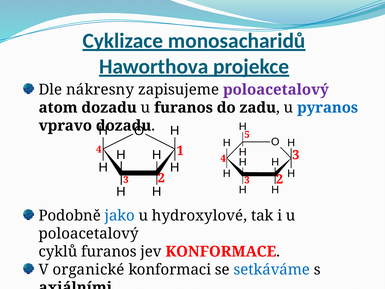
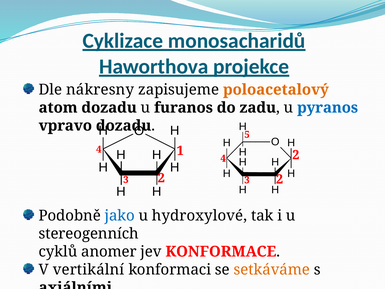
poloacetalový colour: purple -> orange (276, 90)
3: 3 -> 2 (296, 155)
poloacetalový: poloacetalový -> stereogenních (89, 233)
cyklů furanos: furanos -> anomer (109, 251)
organické: organické -> vertikální (89, 269)
setkáváme colour: blue -> orange (272, 269)
